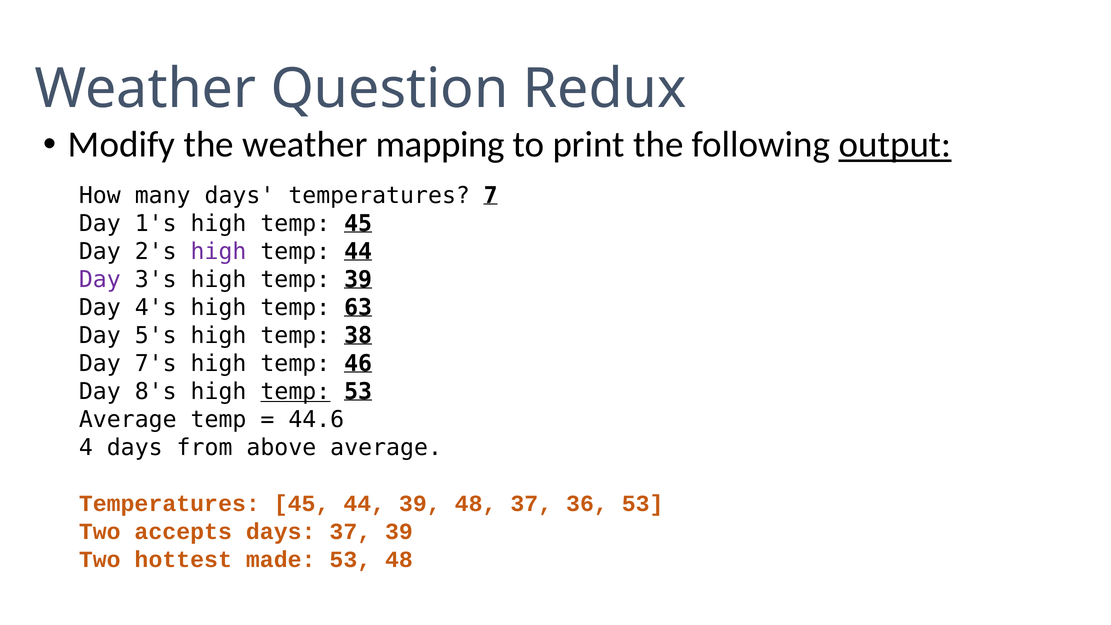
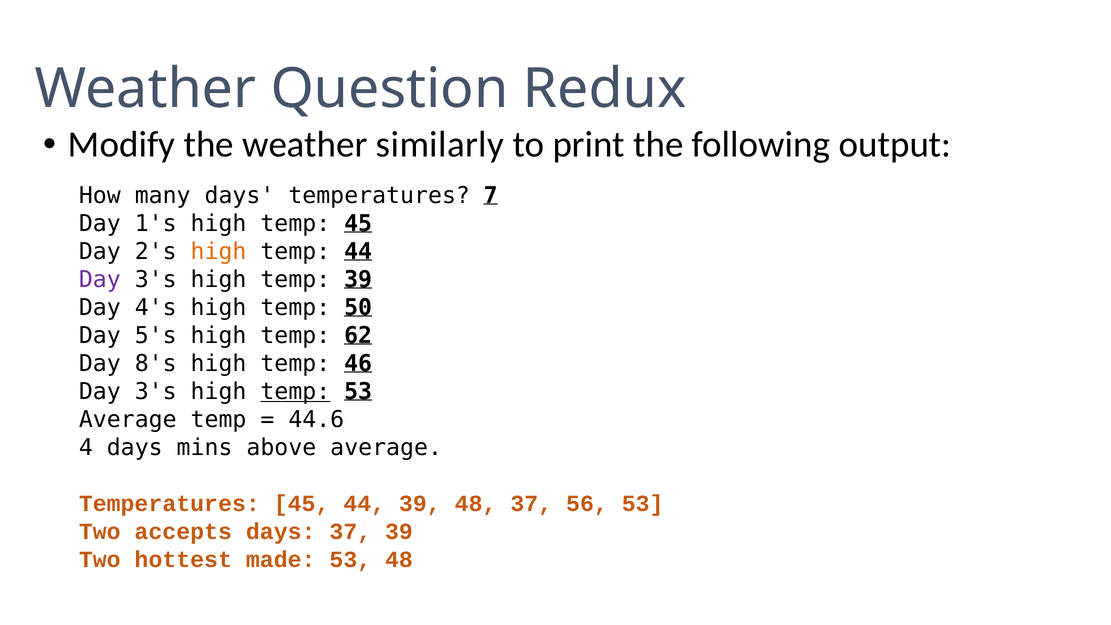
mapping: mapping -> similarly (440, 145)
output underline: present -> none (895, 145)
high colour: purple -> orange (219, 251)
63: 63 -> 50 (358, 307)
38: 38 -> 62 (358, 335)
7's: 7's -> 8's (156, 363)
8's: 8's -> 3's (156, 391)
from: from -> mins (205, 448)
36: 36 -> 56 (587, 504)
